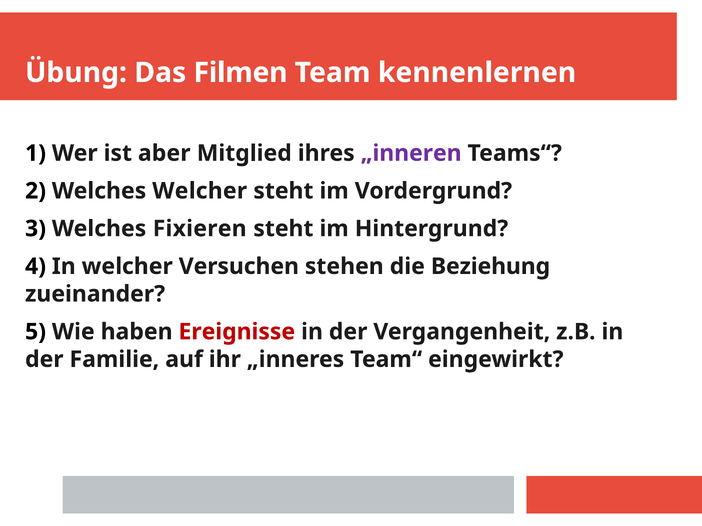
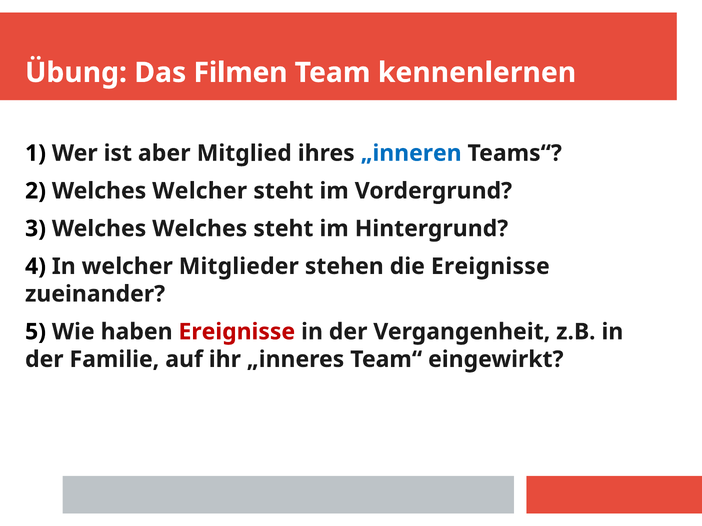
„inneren colour: purple -> blue (411, 153)
Welches Fixieren: Fixieren -> Welches (200, 229)
Versuchen: Versuchen -> Mitglieder (239, 267)
die Beziehung: Beziehung -> Ereignisse (490, 267)
